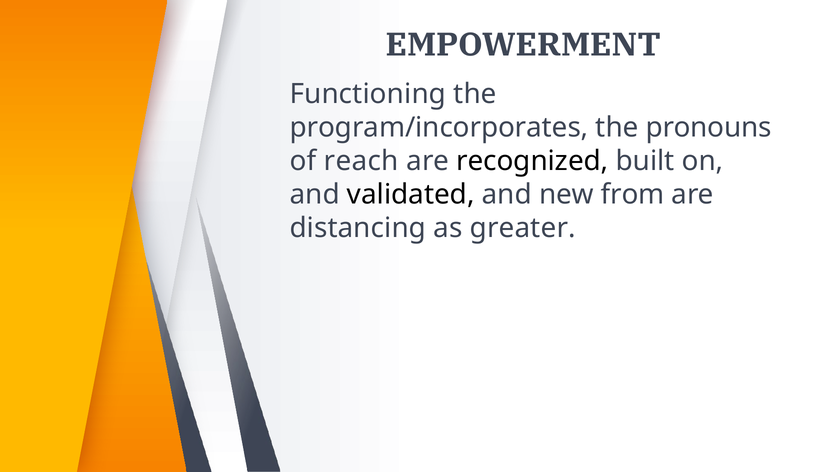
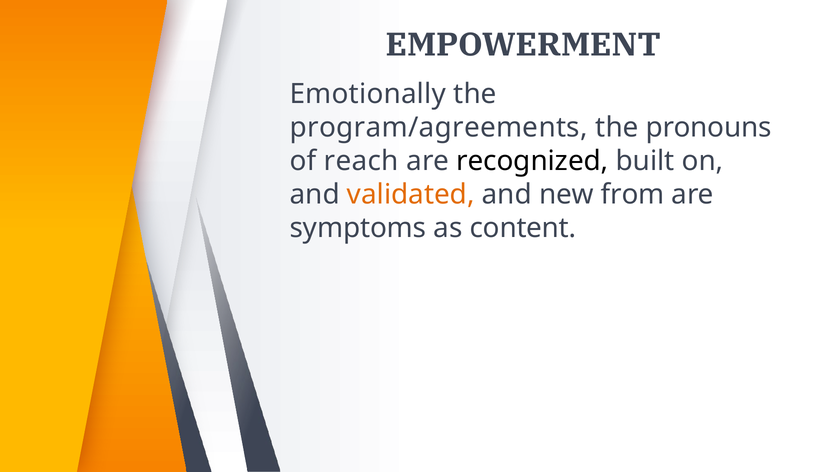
Functioning: Functioning -> Emotionally (368, 94)
program/incorporates: program/incorporates -> program/agreements (439, 127)
validated colour: black -> orange (411, 194)
distancing: distancing -> symptoms (358, 228)
greater: greater -> content (523, 228)
